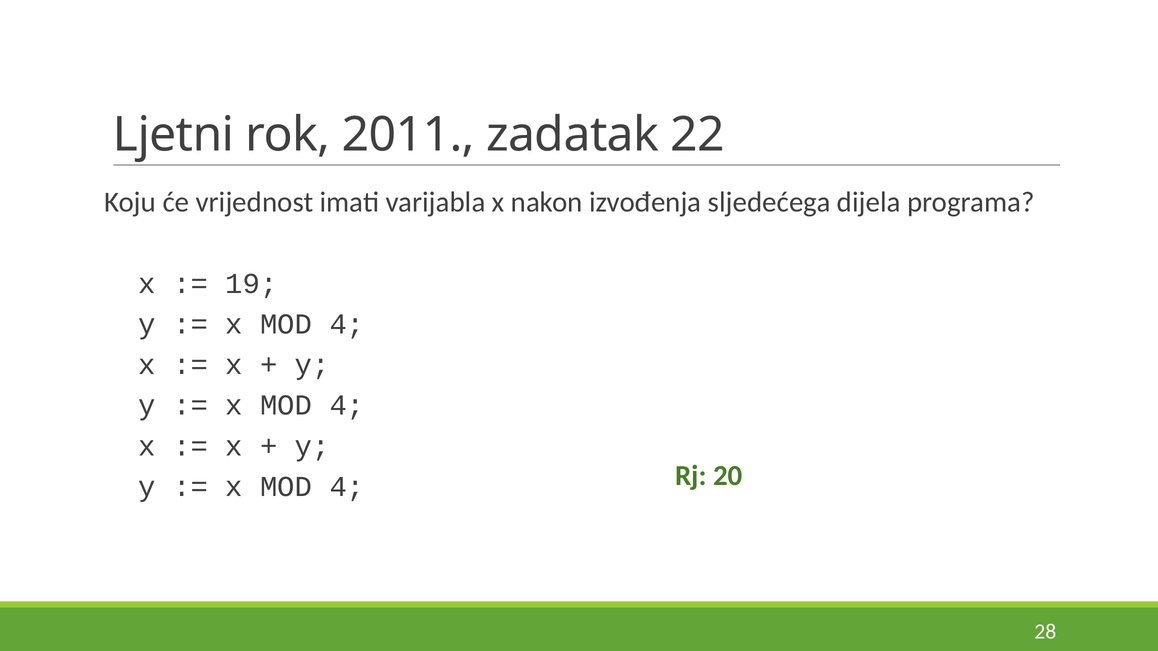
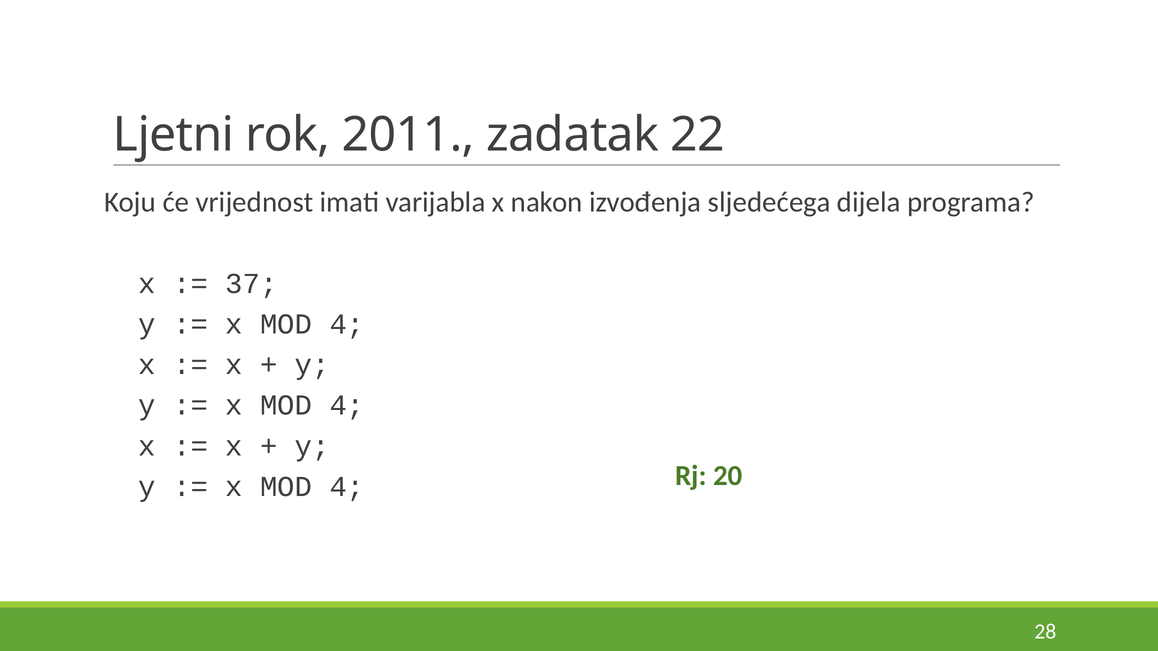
19: 19 -> 37 (251, 284)
